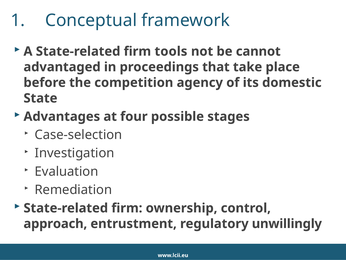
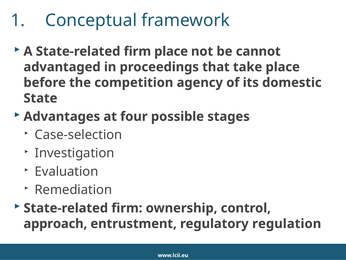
firm tools: tools -> place (171, 51)
unwillingly: unwillingly -> regulation (287, 223)
